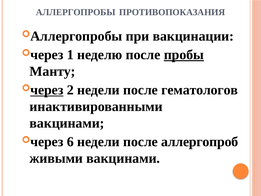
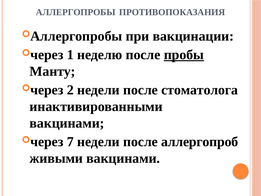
через underline: present -> none (47, 90)
гематологов: гематологов -> стоматолога (200, 90)
6: 6 -> 7 (70, 142)
